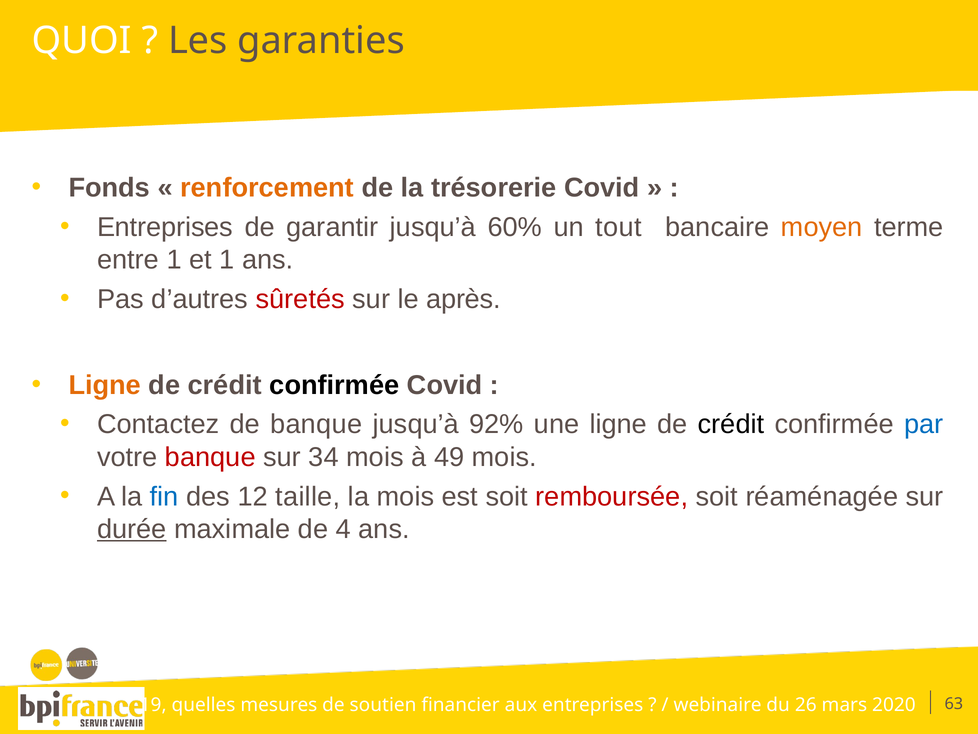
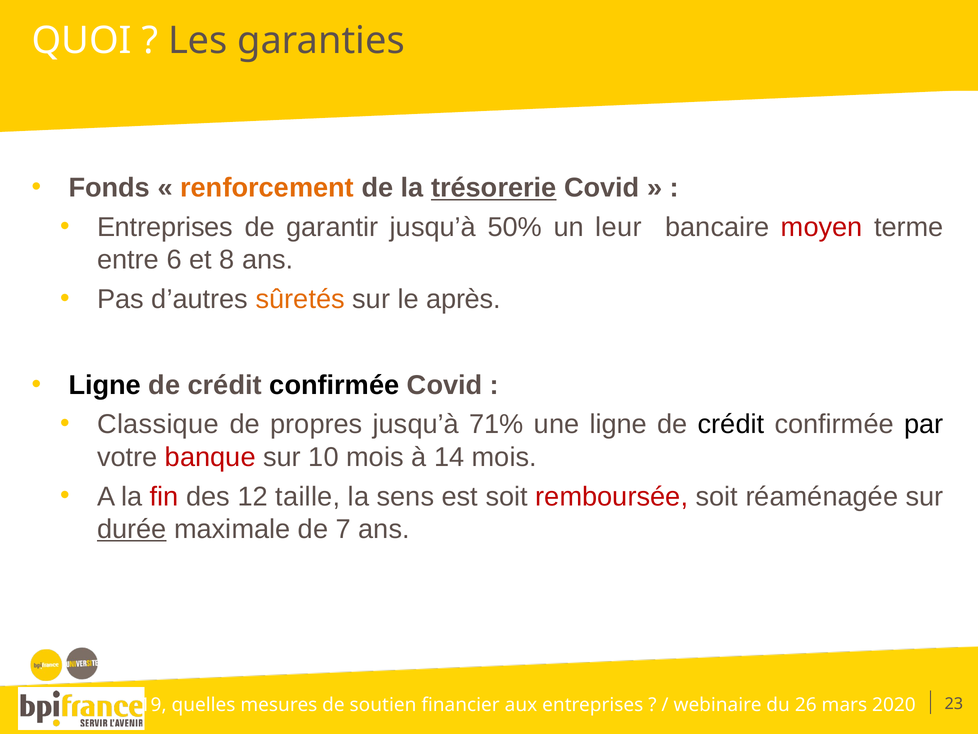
trésorerie underline: none -> present (494, 188)
60%: 60% -> 50% (515, 227)
tout: tout -> leur (619, 227)
moyen colour: orange -> red (822, 227)
entre 1: 1 -> 6 (174, 260)
et 1: 1 -> 8 (227, 260)
sûretés colour: red -> orange (300, 299)
Ligne colour: orange -> black (105, 385)
Contactez: Contactez -> Classique (158, 424)
de banque: banque -> propres (316, 424)
92%: 92% -> 71% (496, 424)
par colour: blue -> black (924, 424)
34: 34 -> 10 (324, 457)
49: 49 -> 14 (449, 457)
fin colour: blue -> red (164, 496)
la mois: mois -> sens (405, 496)
4: 4 -> 7 (343, 529)
63: 63 -> 23 (954, 703)
